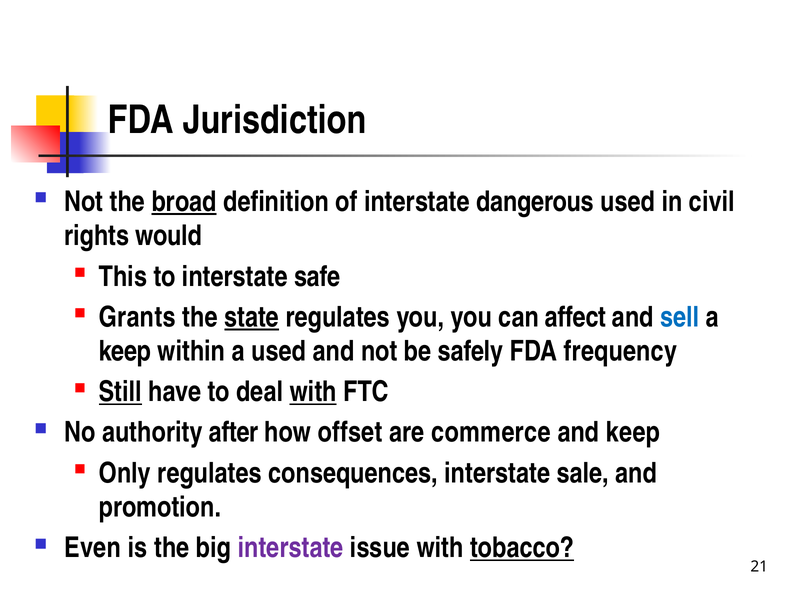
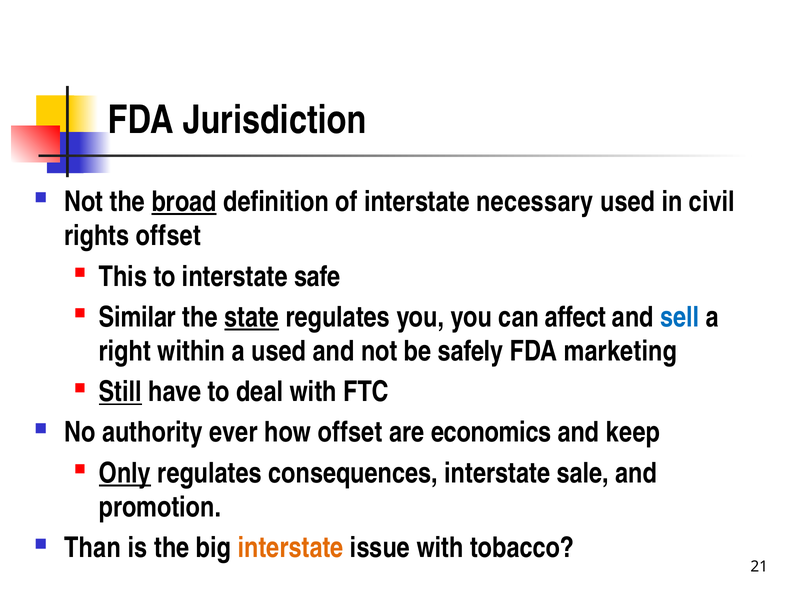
dangerous: dangerous -> necessary (535, 202)
rights would: would -> offset (168, 236)
Grants: Grants -> Similar (137, 317)
keep: keep -> right (125, 351)
frequency: frequency -> marketing (620, 351)
with underline: present -> none (313, 392)
after: after -> ever (233, 432)
commerce: commerce -> economics (491, 432)
Only underline: none -> present (125, 473)
Even: Even -> Than (93, 548)
interstate colour: purple -> orange (291, 548)
tobacco underline: present -> none (522, 548)
